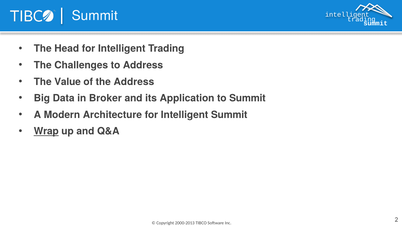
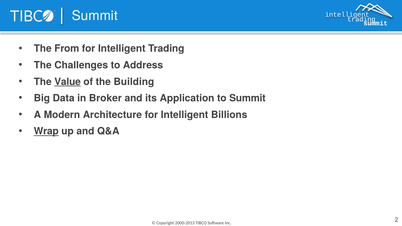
Head: Head -> From (67, 49)
Value underline: none -> present (68, 82)
the Address: Address -> Building (134, 82)
Intelligent Summit: Summit -> Billions (229, 115)
